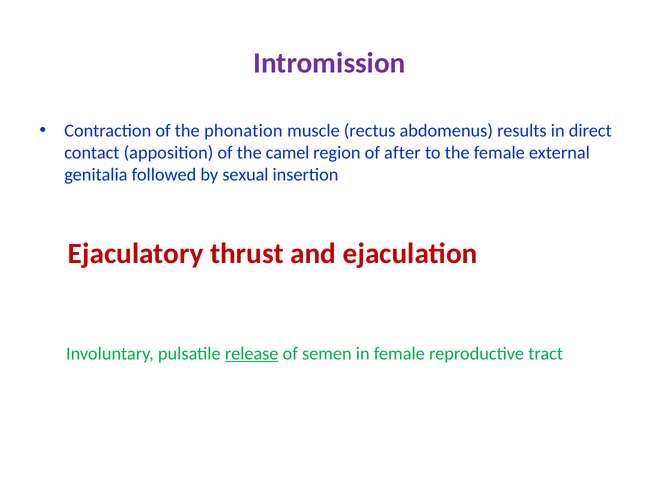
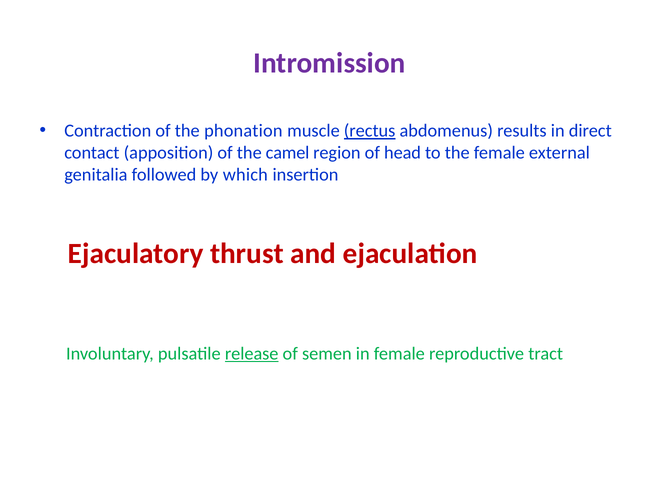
rectus underline: none -> present (370, 131)
after: after -> head (403, 153)
sexual: sexual -> which (245, 175)
